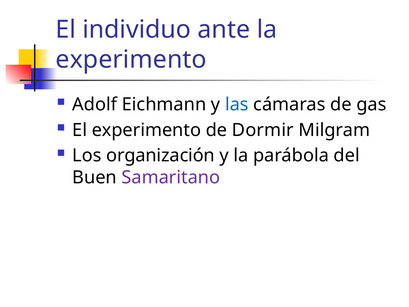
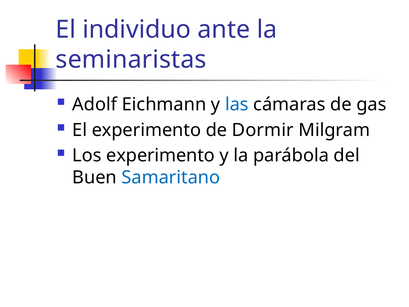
experimento: experimento -> seminaristas (131, 60)
Los organización: organización -> experimento (161, 155)
Samaritano colour: purple -> blue (171, 177)
